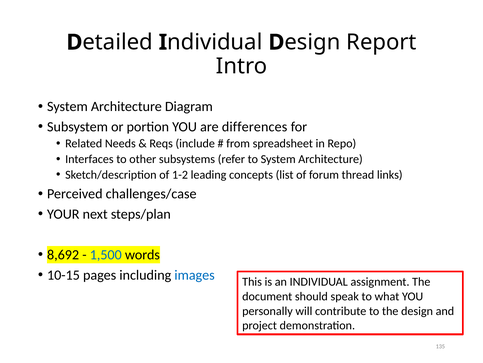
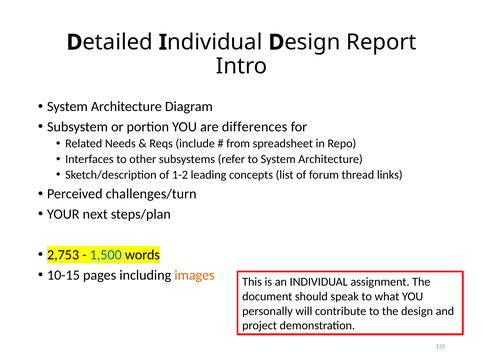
challenges/case: challenges/case -> challenges/turn (151, 194)
8,692: 8,692 -> 2,753 (63, 254)
images colour: blue -> orange (195, 275)
